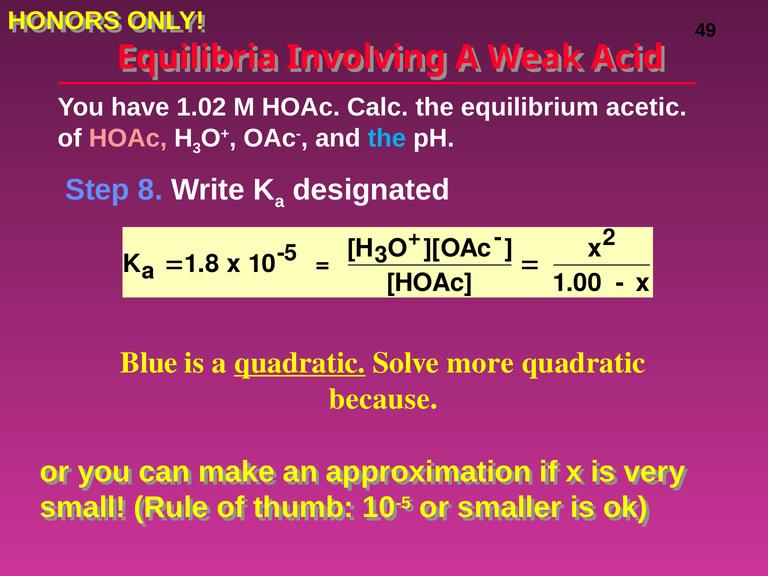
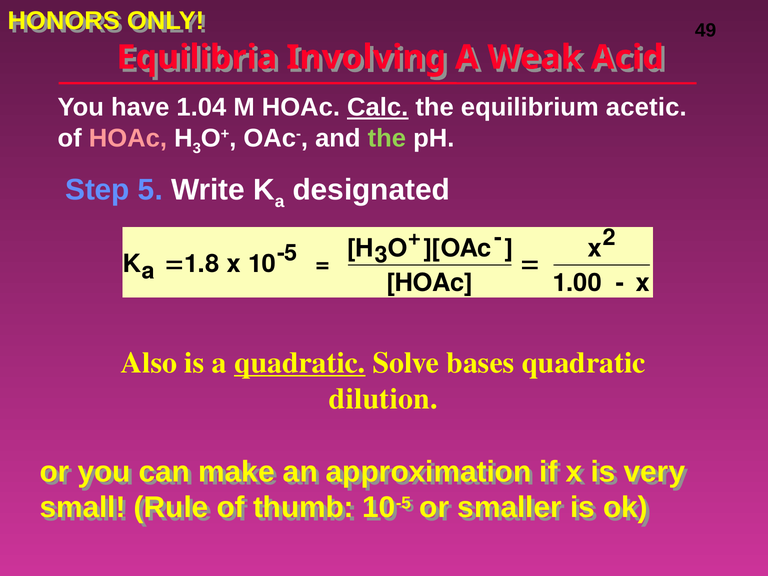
1.02: 1.02 -> 1.04 (201, 108)
Calc underline: none -> present (378, 108)
the colour: light blue -> light green (387, 138)
8: 8 -> 5 (150, 190)
Blue: Blue -> Also (149, 363)
more: more -> bases (480, 363)
because: because -> dilution (383, 399)
